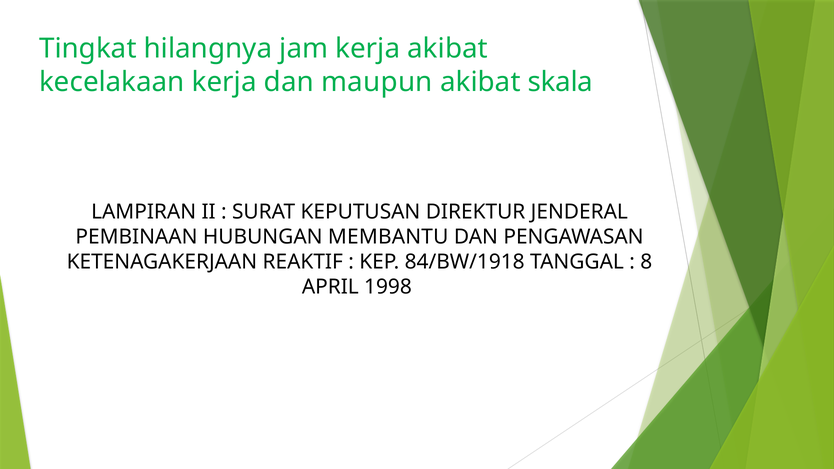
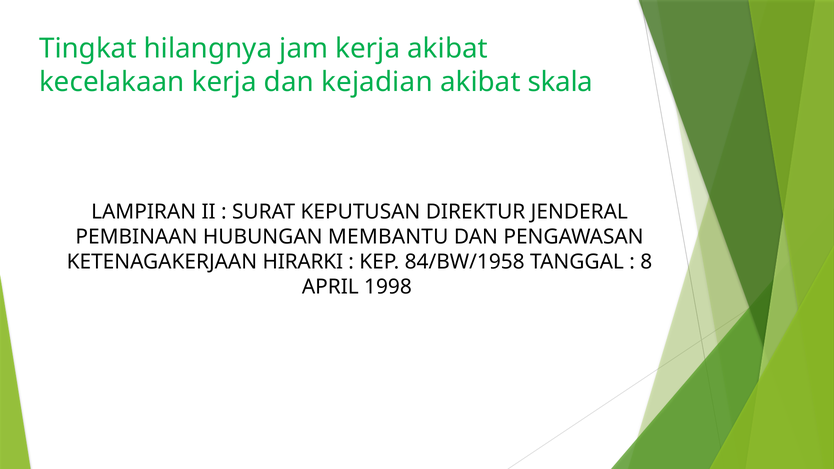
maupun: maupun -> kejadian (377, 82)
REAKTIF: REAKTIF -> HIRARKI (303, 262)
84/BW/1918: 84/BW/1918 -> 84/BW/1958 (465, 262)
